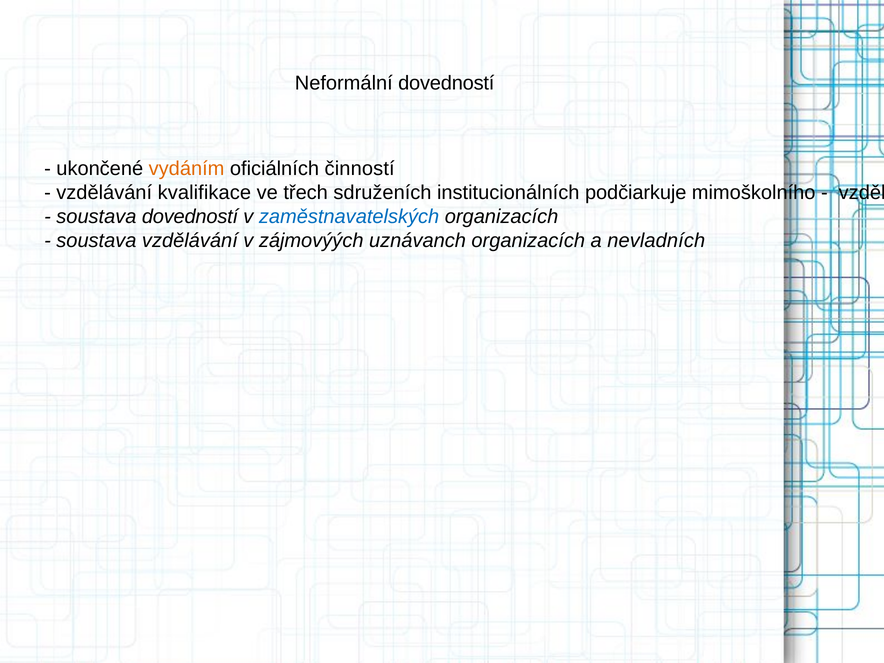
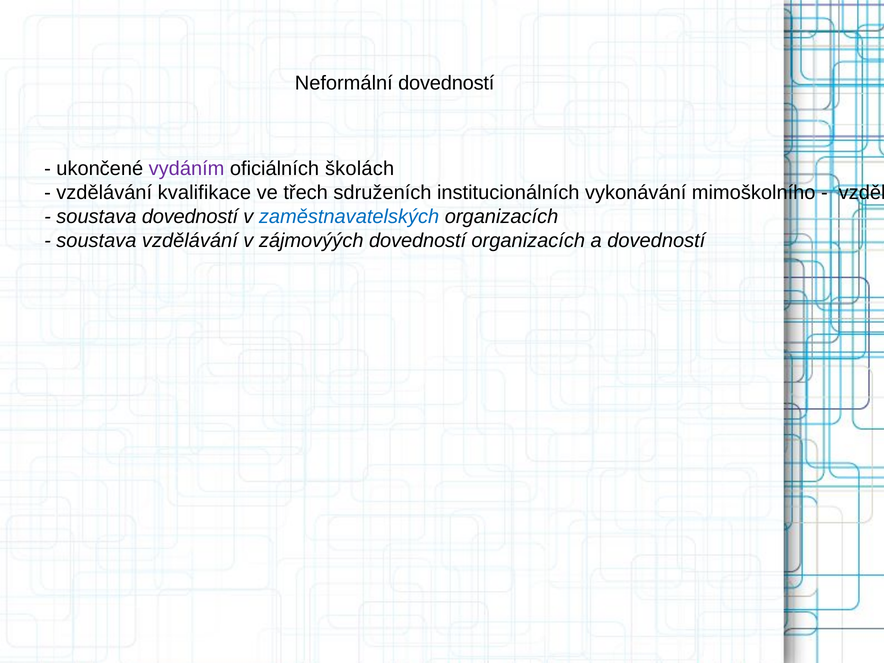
vydáním colour: orange -> purple (187, 169)
činností: činností -> školách (360, 169)
podčiarkuje: podčiarkuje -> vykonávání (636, 193)
zájmovýých uznávanch: uznávanch -> dovedností (418, 241)
a nevladních: nevladních -> dovedností (656, 241)
